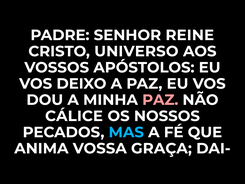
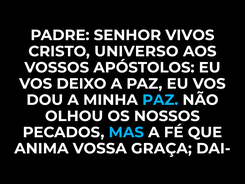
REINE: REINE -> VIVOS (190, 35)
PAZ colour: pink -> light blue (160, 100)
CÁLICE: CÁLICE -> OLHOU (74, 116)
